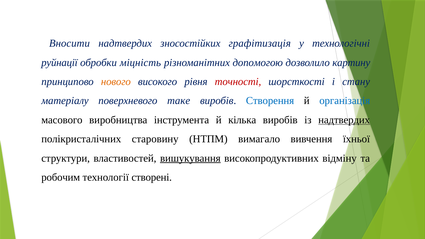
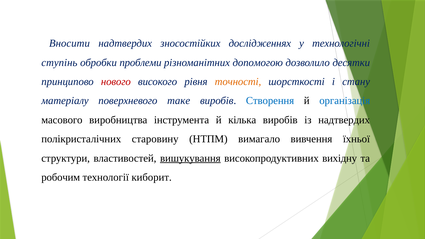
графітизація: графітизація -> дослідженнях (260, 43)
руйнації: руйнації -> ступінь (59, 63)
міцність: міцність -> проблеми (140, 63)
картину: картину -> десятки (351, 63)
нового colour: orange -> red (116, 82)
точності colour: red -> orange (238, 82)
надтвердих underline: present -> none (344, 120)
відміну: відміну -> вихідну (340, 158)
створені: створені -> киборит (152, 177)
